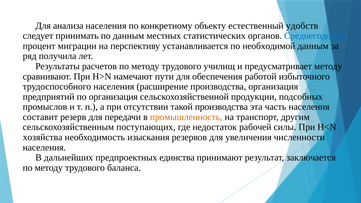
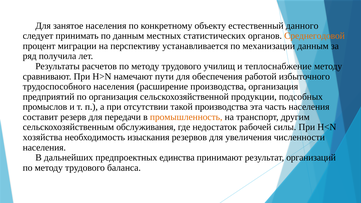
анализа: анализа -> занятое (68, 26)
удобств: удобств -> данного (302, 26)
Среднегодовой colour: blue -> orange (314, 36)
необходимой: необходимой -> механизации (269, 46)
предусматривает: предусматривает -> теплоснабжение (278, 66)
поступающих: поступающих -> обслуживания (146, 127)
заключается: заключается -> организаций (311, 158)
